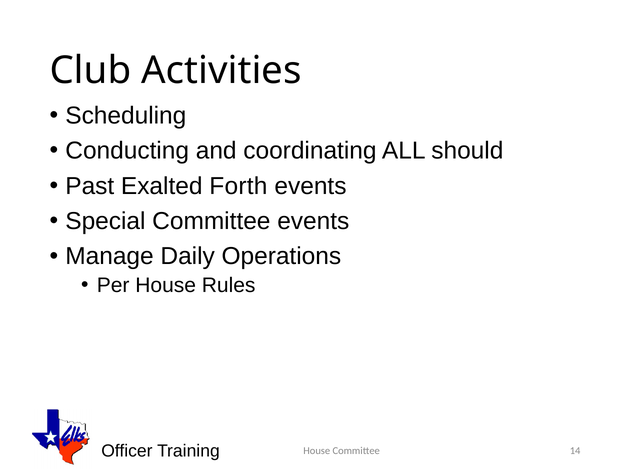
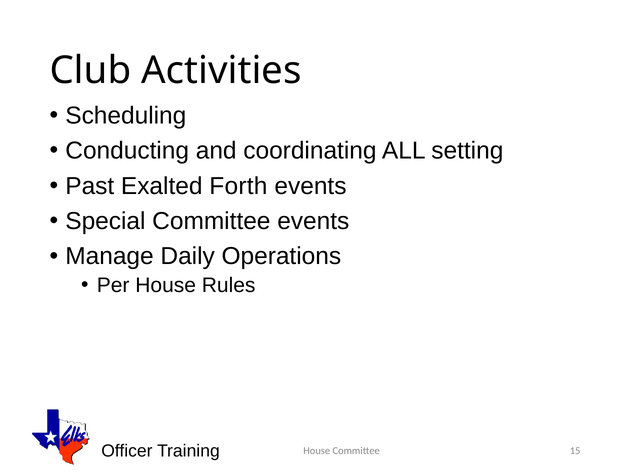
should: should -> setting (467, 151)
14: 14 -> 15 (575, 451)
